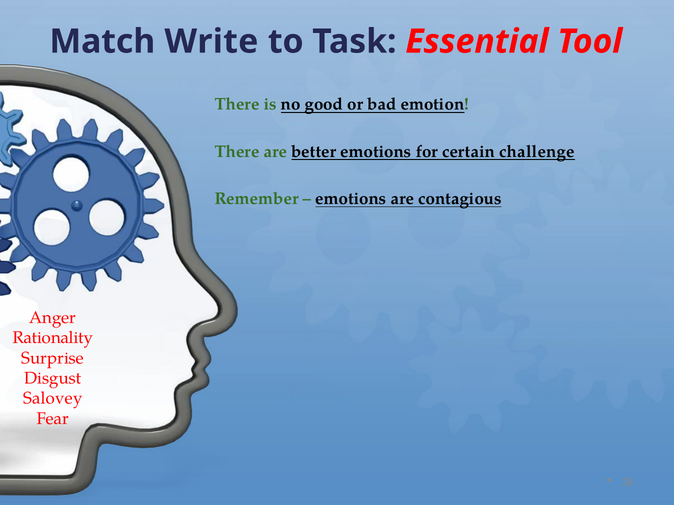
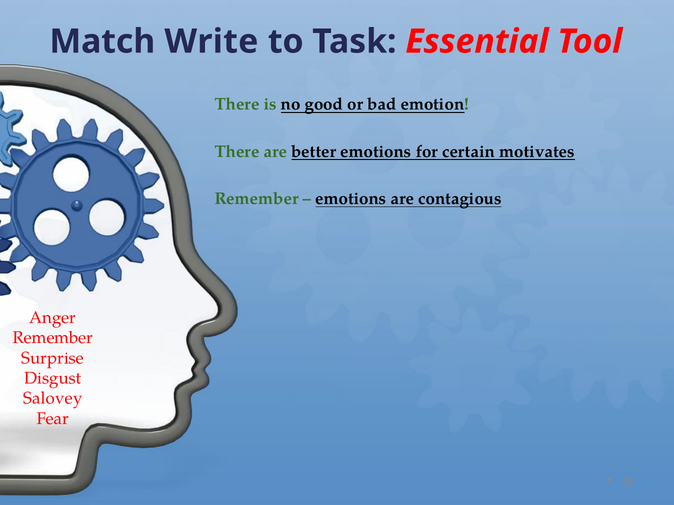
challenge: challenge -> motivates (537, 152)
Rationality: Rationality -> Remember (53, 338)
